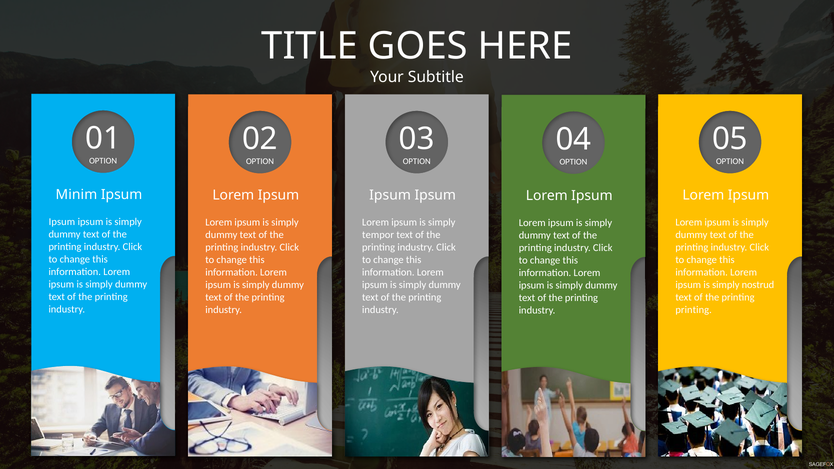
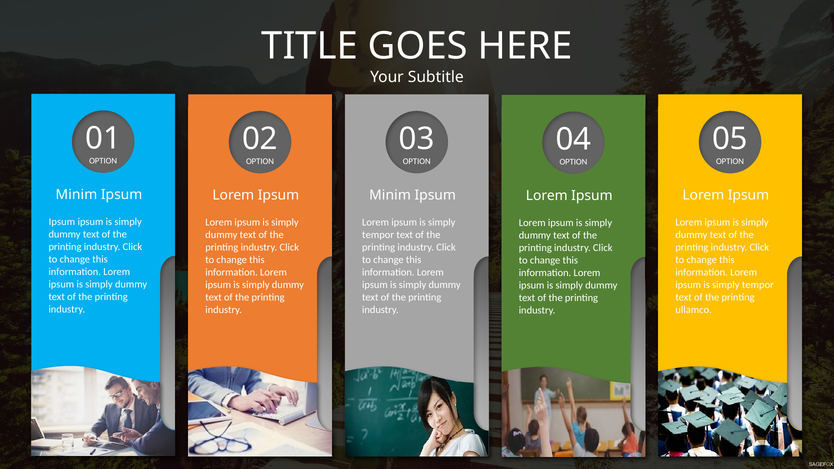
Ipsum: Ipsum -> Minim (390, 195)
nostrud: nostrud -> tempor (758, 285)
printing: printing -> ullamco (694, 310)
